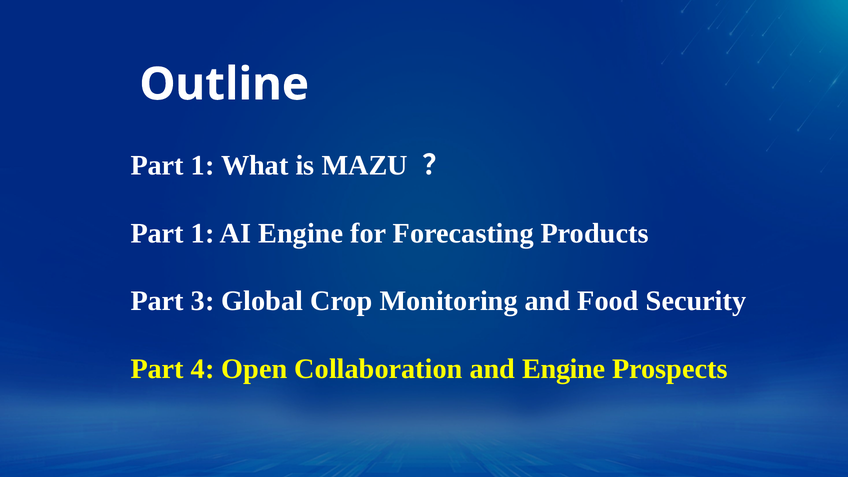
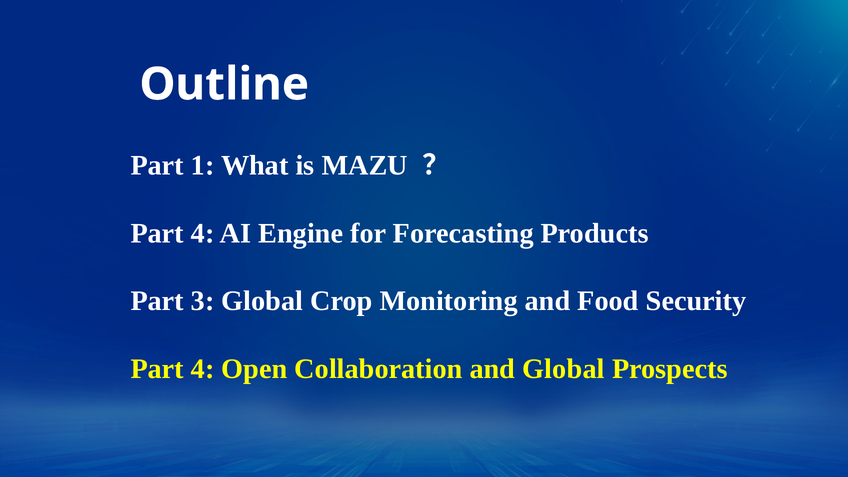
1: 1 -> 4 (203, 233)
and Engine: Engine -> Global (564, 369)
